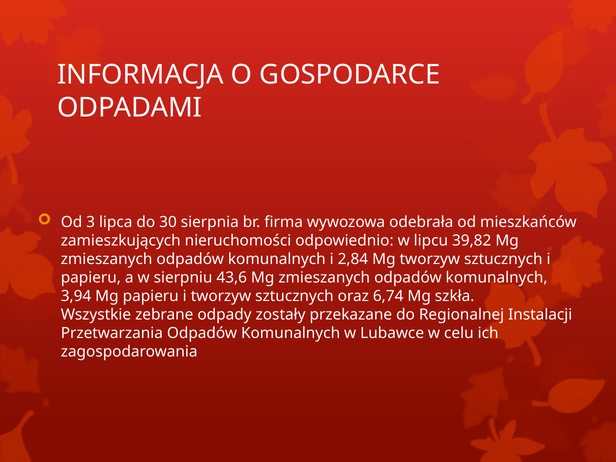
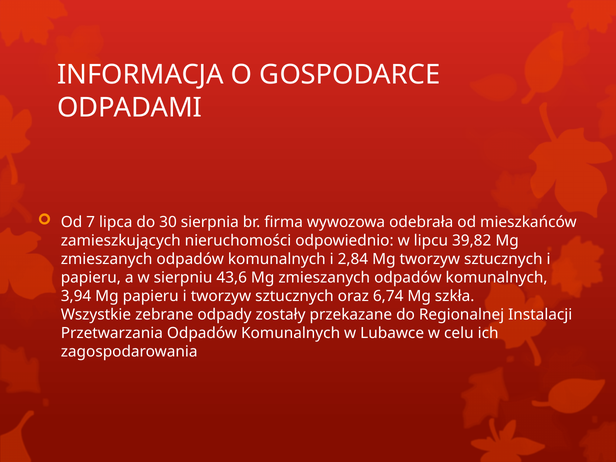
3: 3 -> 7 (91, 222)
